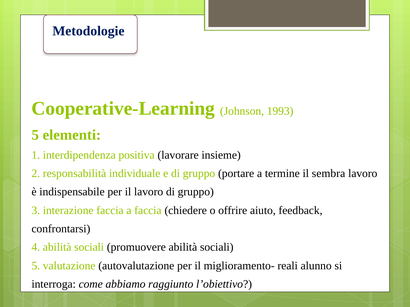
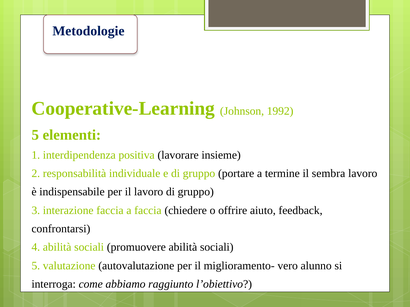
1993: 1993 -> 1992 (280, 111)
reali: reali -> vero (288, 266)
